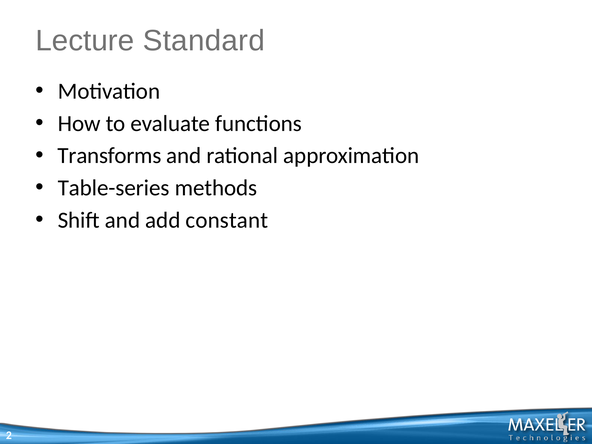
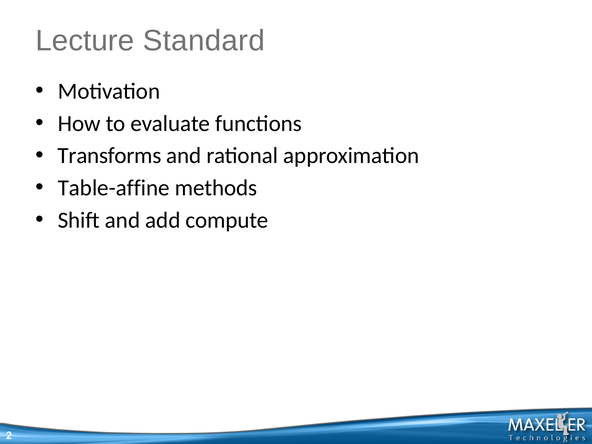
Table-series: Table-series -> Table-affine (114, 188)
constant: constant -> compute (227, 220)
